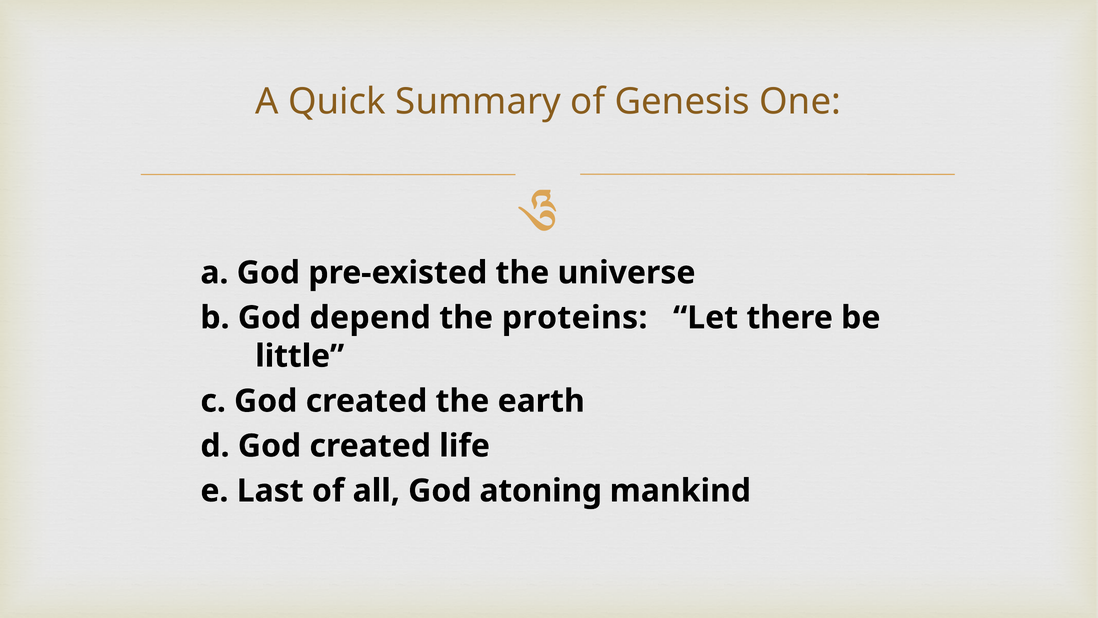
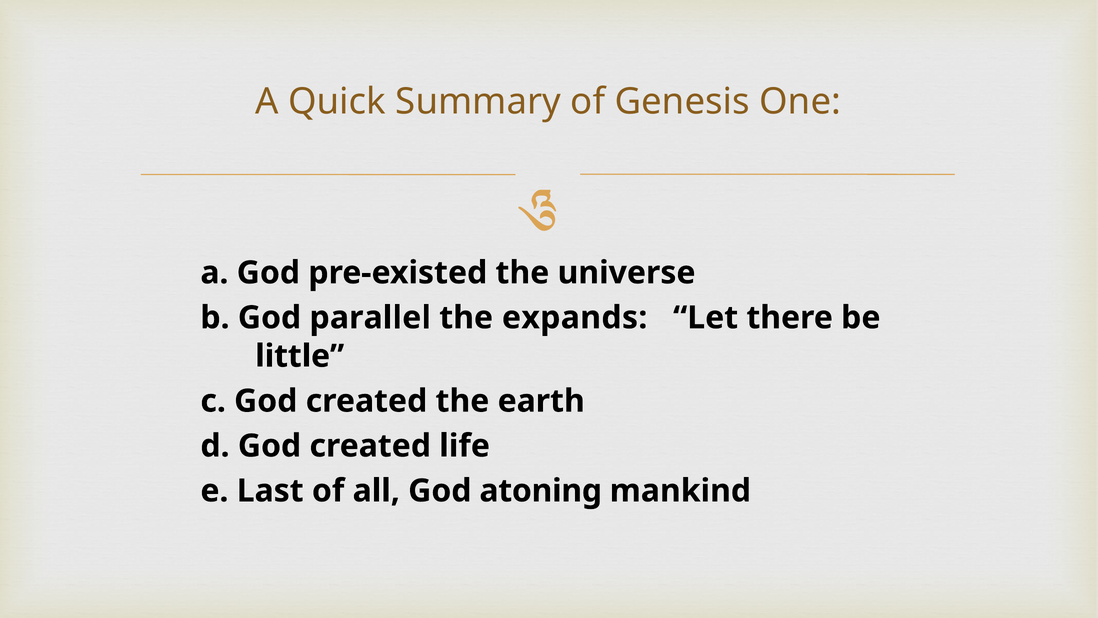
depend: depend -> parallel (370, 317)
proteins: proteins -> expands (575, 317)
